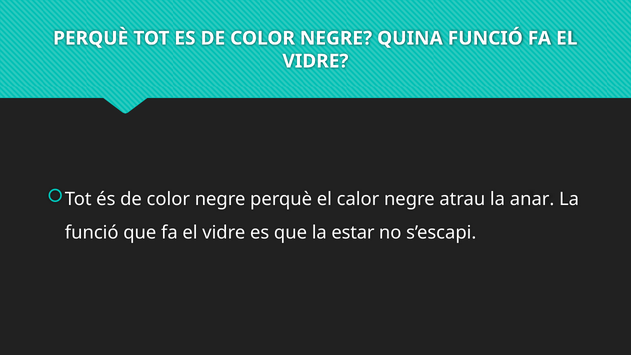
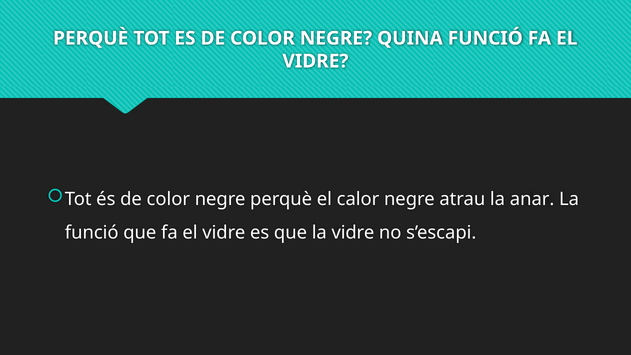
la estar: estar -> vidre (353, 232)
